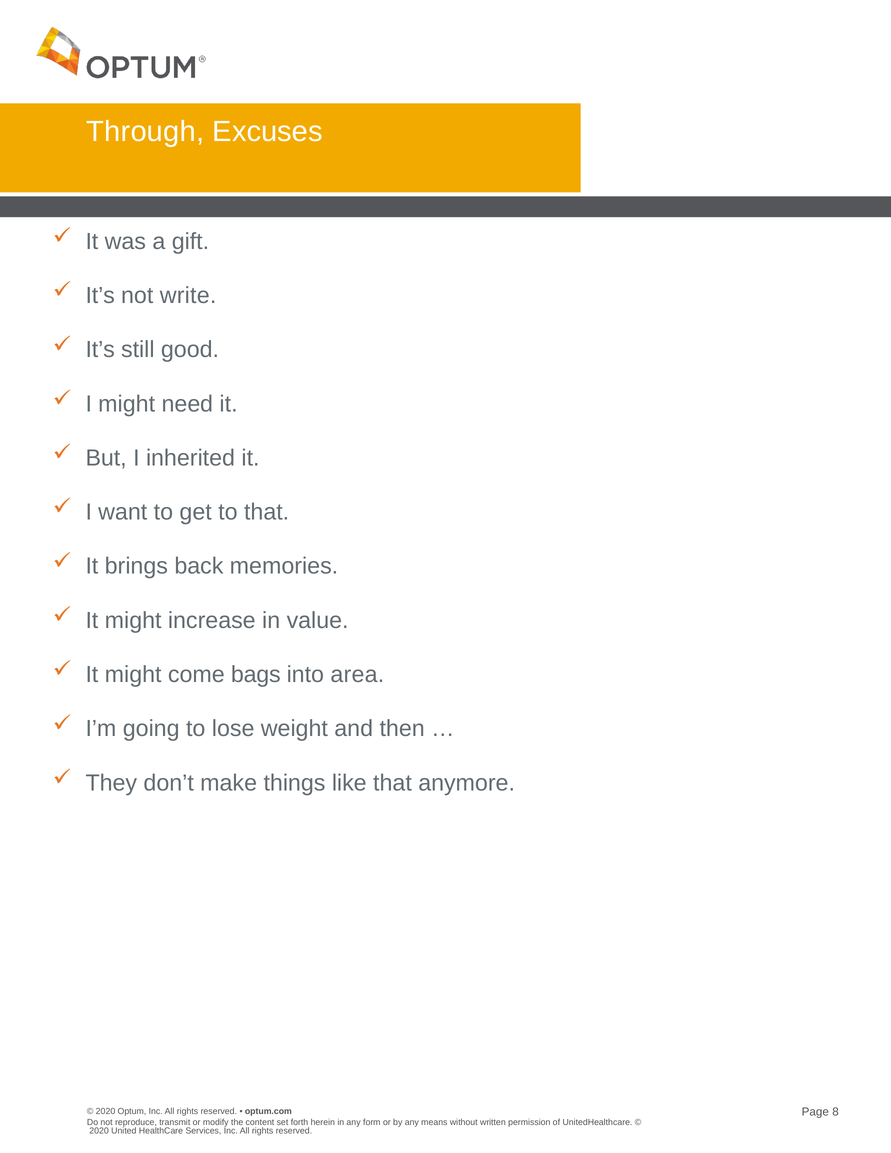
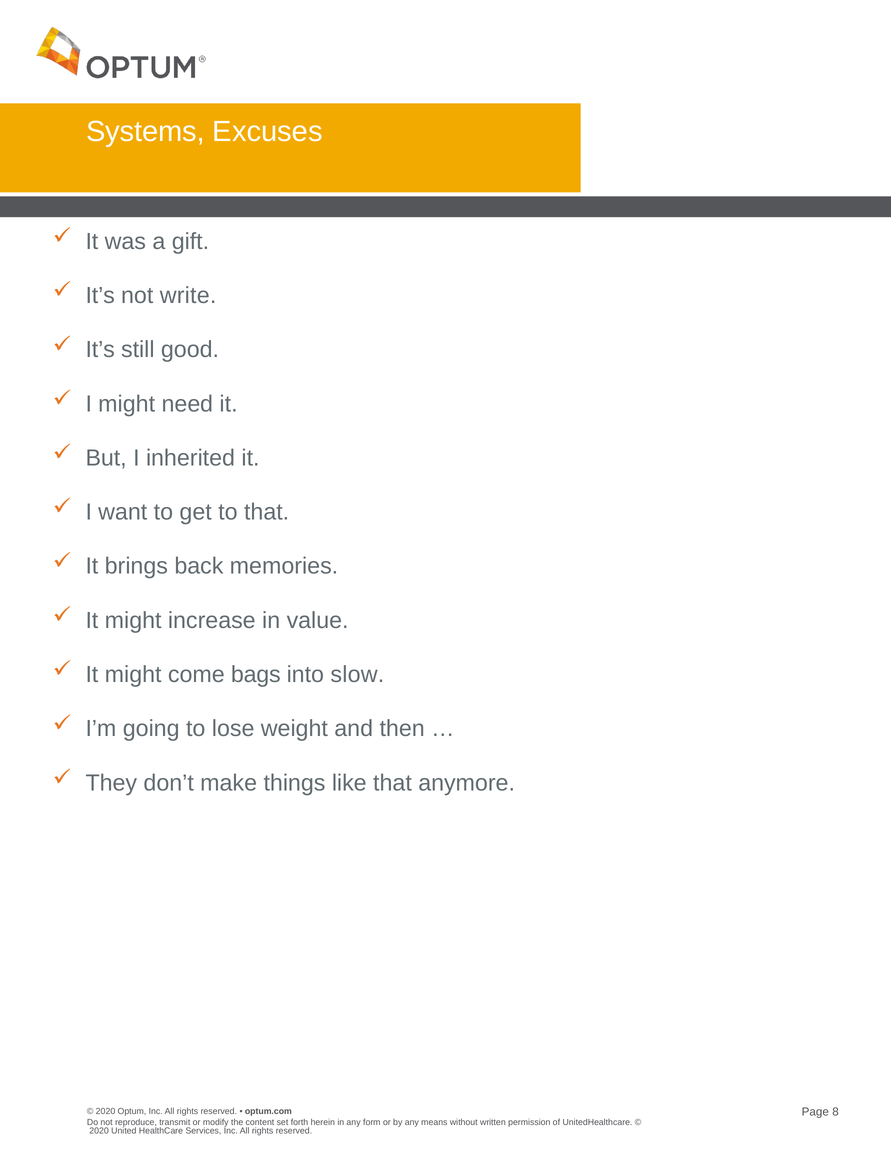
Through: Through -> Systems (145, 132)
area: area -> slow (357, 675)
